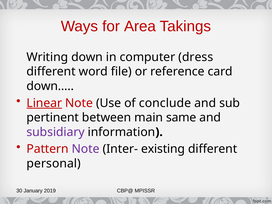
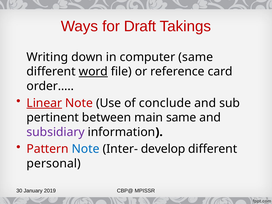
Area: Area -> Draft (140, 26)
computer dress: dress -> same (196, 57)
word underline: none -> present (93, 72)
down…: down… -> order… (50, 86)
Note colour: purple -> blue (86, 149)
existing: existing -> develop (163, 149)
